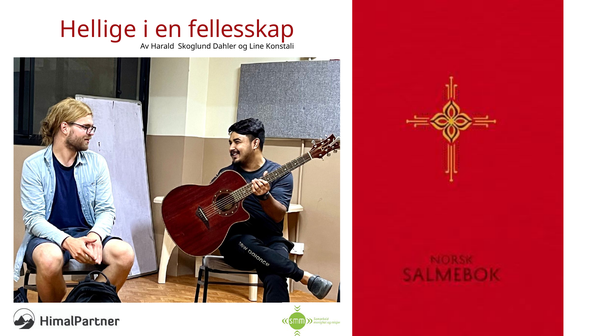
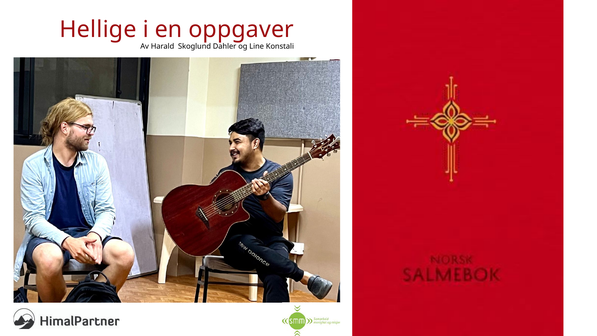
fellesskap: fellesskap -> oppgaver (241, 30)
